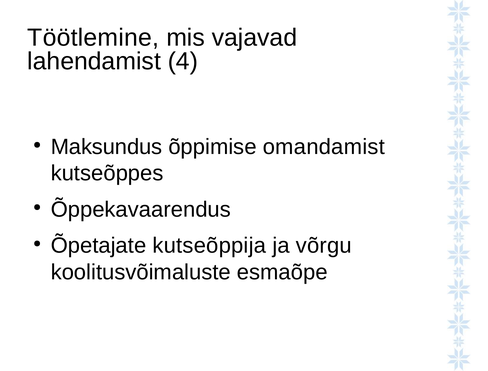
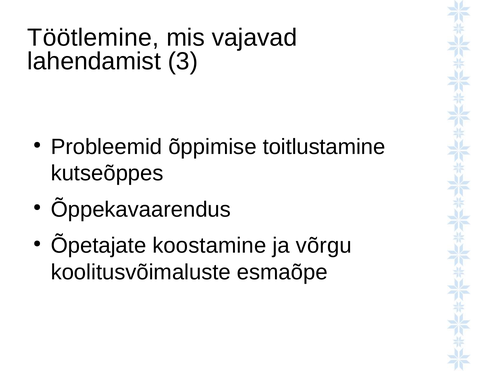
4: 4 -> 3 (183, 61)
Maksundus: Maksundus -> Probleemid (106, 147)
omandamist: omandamist -> toitlustamine (324, 147)
kutseõppija: kutseõppija -> koostamine (209, 246)
